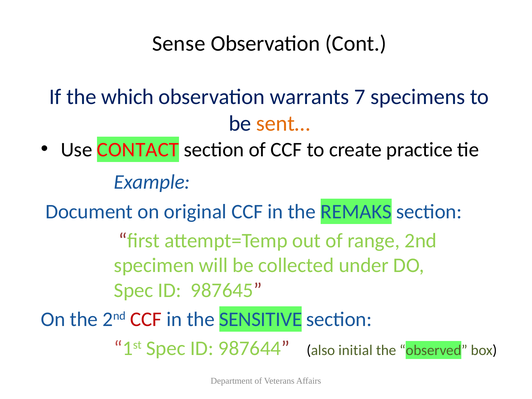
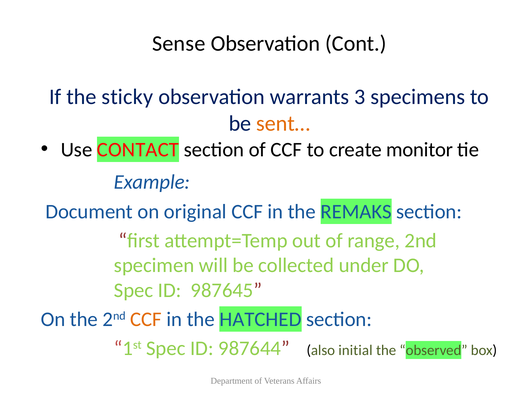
which: which -> sticky (127, 97)
7: 7 -> 3 (360, 97)
practice: practice -> monitor (420, 150)
CCF colour: red -> orange (146, 319)
SENSITIVE: SENSITIVE -> HATCHED (260, 319)
